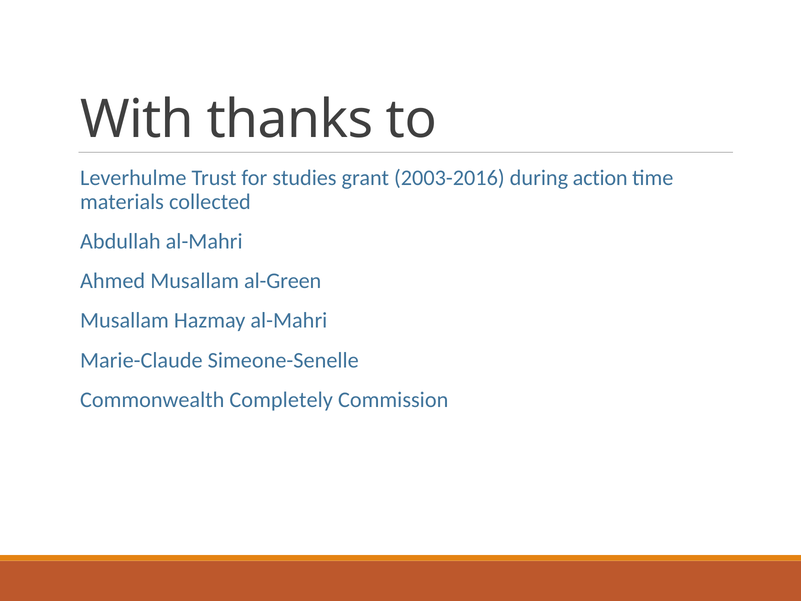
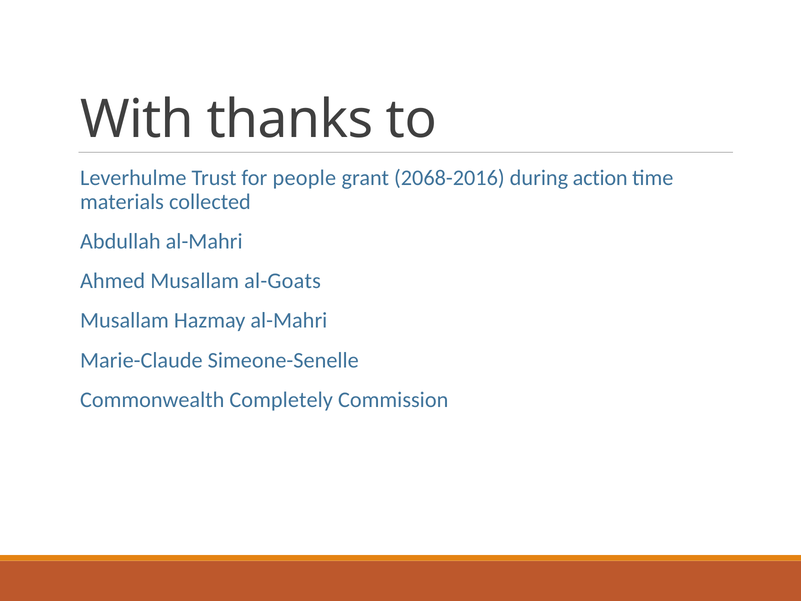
studies: studies -> people (304, 178)
2003-2016: 2003-2016 -> 2068-2016 (449, 178)
al-Green: al-Green -> al-Goats (283, 281)
